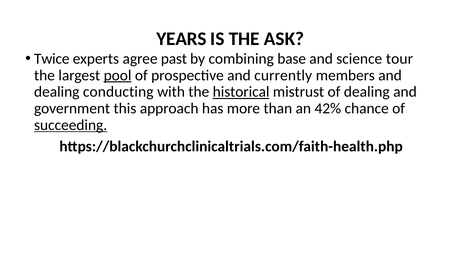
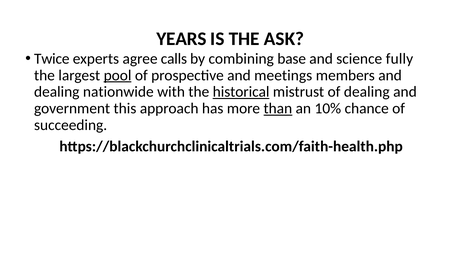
past: past -> calls (174, 59)
tour: tour -> fully (399, 59)
currently: currently -> meetings (283, 75)
conducting: conducting -> nationwide (118, 92)
than underline: none -> present (278, 109)
42%: 42% -> 10% (328, 109)
succeeding underline: present -> none (71, 125)
